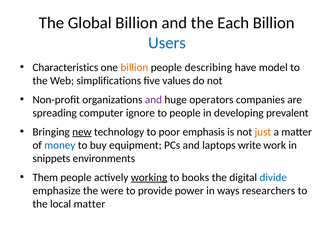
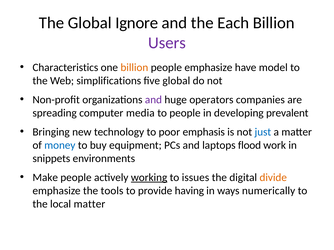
Global Billion: Billion -> Ignore (137, 23)
Users colour: blue -> purple (167, 43)
people describing: describing -> emphasize (208, 68)
five values: values -> global (176, 81)
ignore: ignore -> media (140, 113)
new underline: present -> none (82, 132)
just colour: orange -> blue (263, 132)
write: write -> flood (249, 145)
Them: Them -> Make (45, 178)
books: books -> issues (195, 178)
divide colour: blue -> orange (273, 178)
were: were -> tools (112, 191)
power: power -> having (189, 191)
researchers: researchers -> numerically (269, 191)
